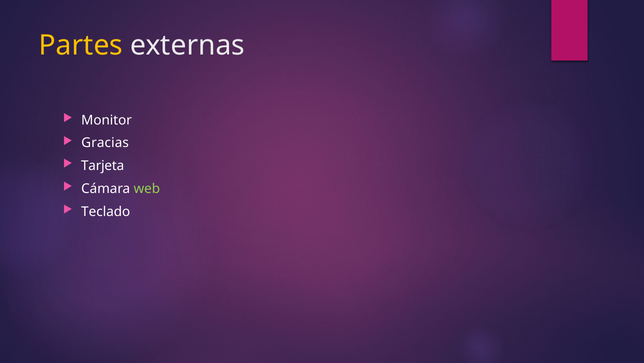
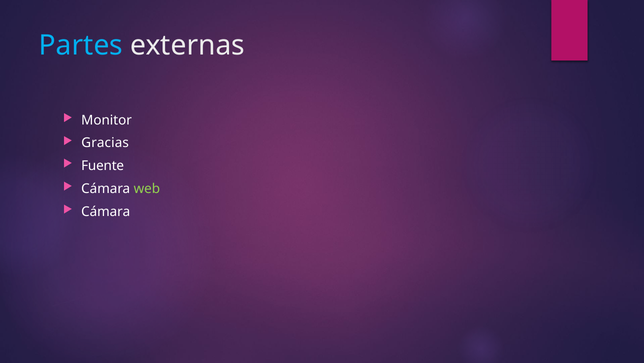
Partes colour: yellow -> light blue (81, 45)
Tarjeta: Tarjeta -> Fuente (103, 165)
Teclado: Teclado -> Cámara (106, 211)
